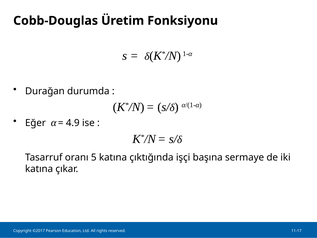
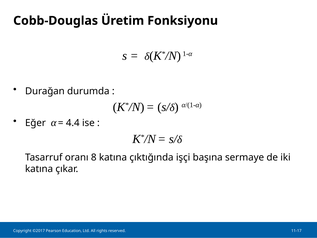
4.9: 4.9 -> 4.4 (73, 123)
5: 5 -> 8 (94, 157)
